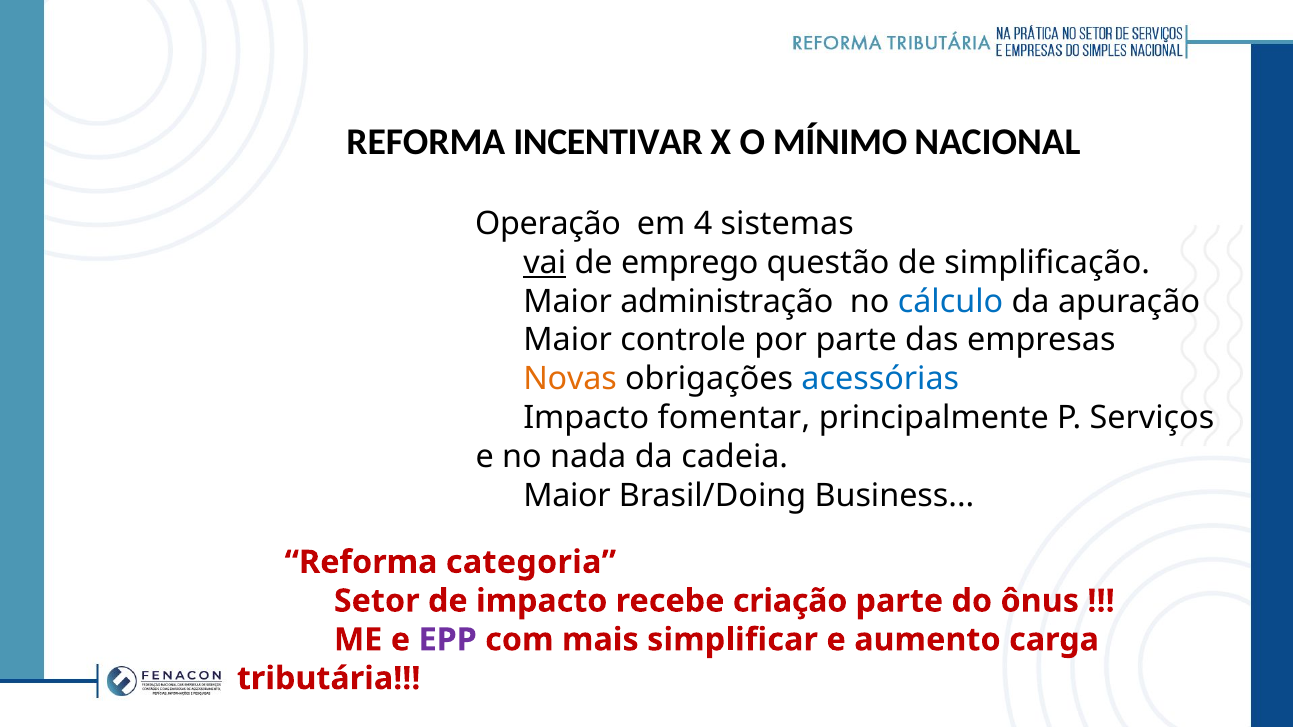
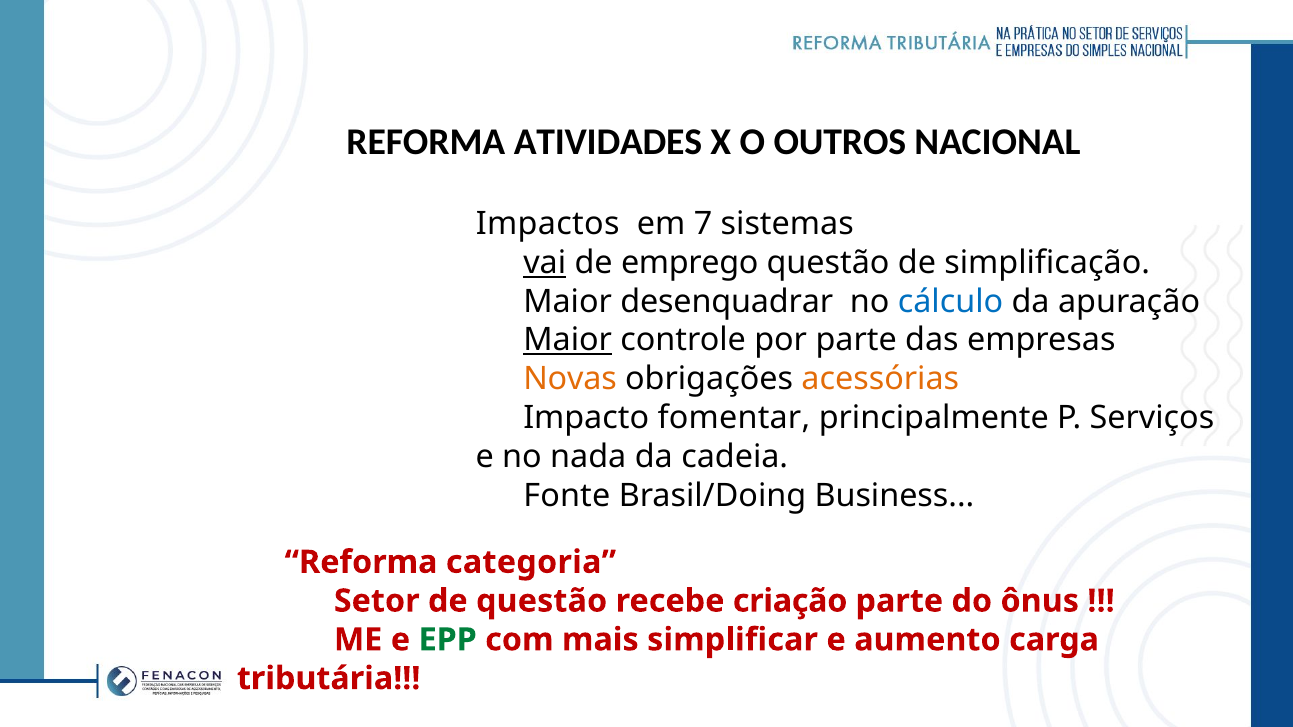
INCENTIVAR: INCENTIVAR -> ATIVIDADES (608, 142)
MÍNIMO: MÍNIMO -> OUTROS (840, 142)
Operação: Operação -> Impactos (548, 224)
4: 4 -> 7 (703, 224)
administração: administração -> desenquadrar (727, 302)
Maior underline: none -> present (568, 340)
acessórias colour: blue -> orange (880, 379)
Maior: Maior -> Fonte (567, 496)
de impacto: impacto -> questão (542, 601)
EPP colour: purple -> green (448, 640)
